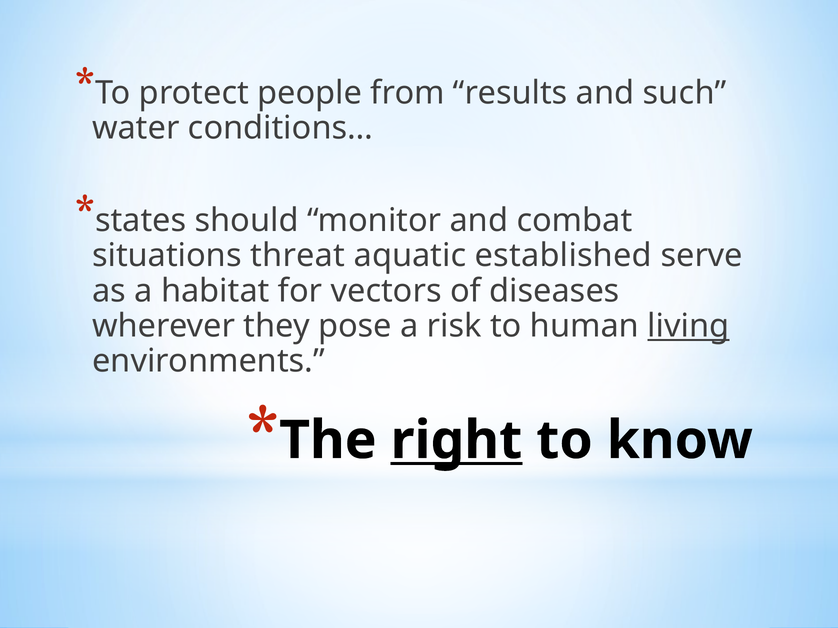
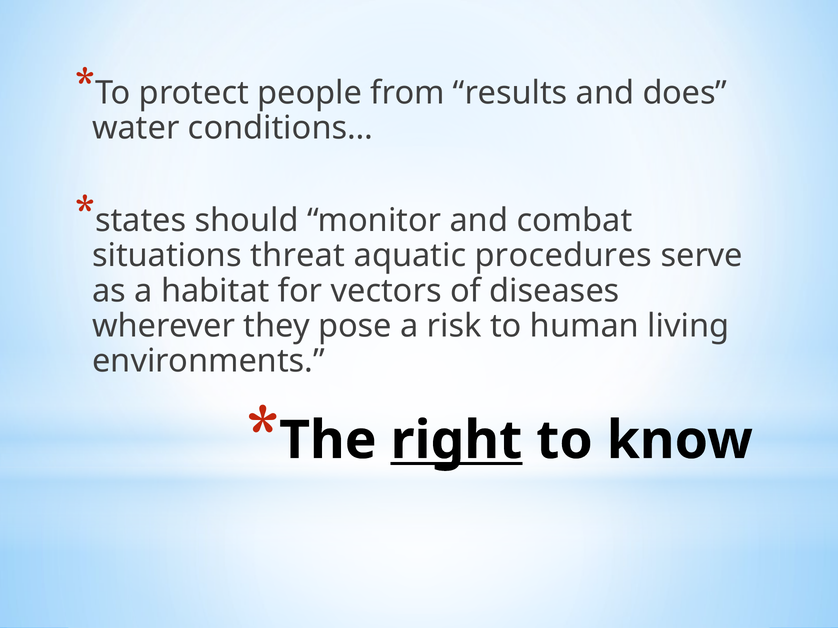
such: such -> does (685, 93)
established: established -> procedures (563, 256)
living underline: present -> none (688, 326)
